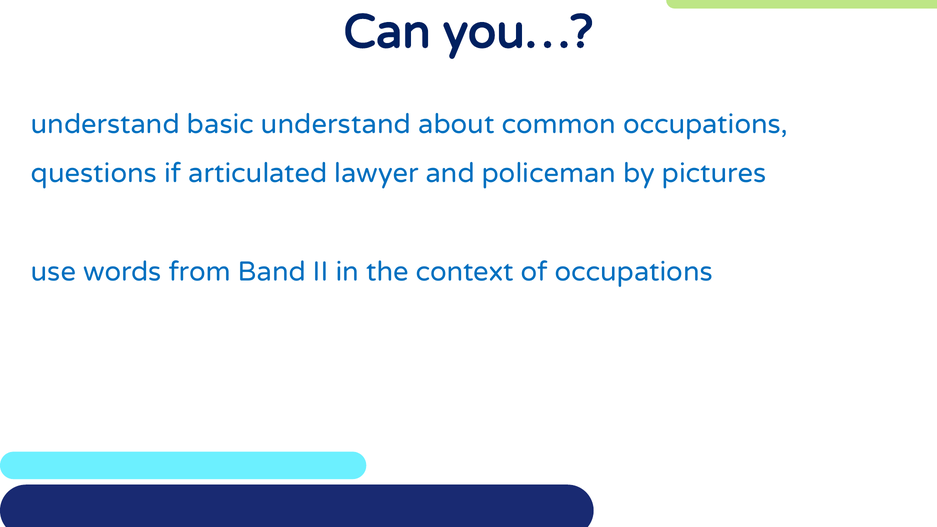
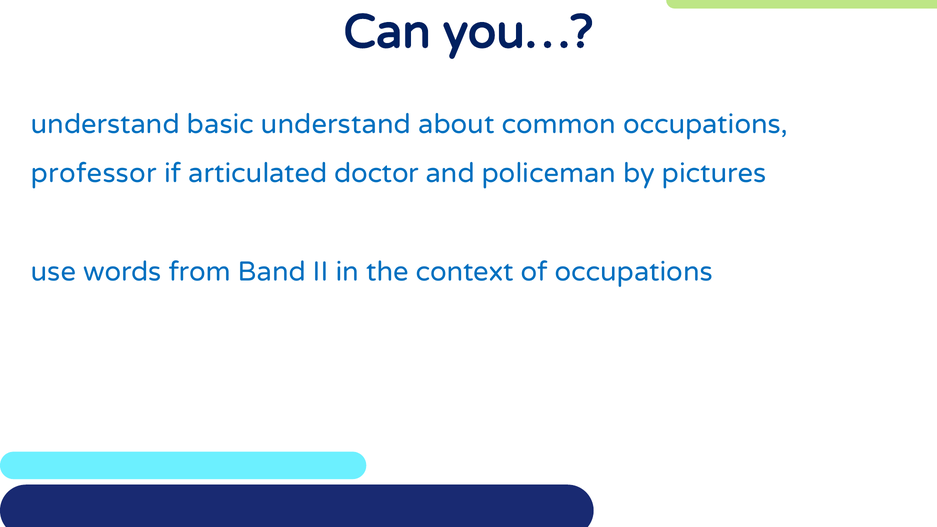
questions: questions -> professor (94, 173)
lawyer: lawyer -> doctor (377, 173)
